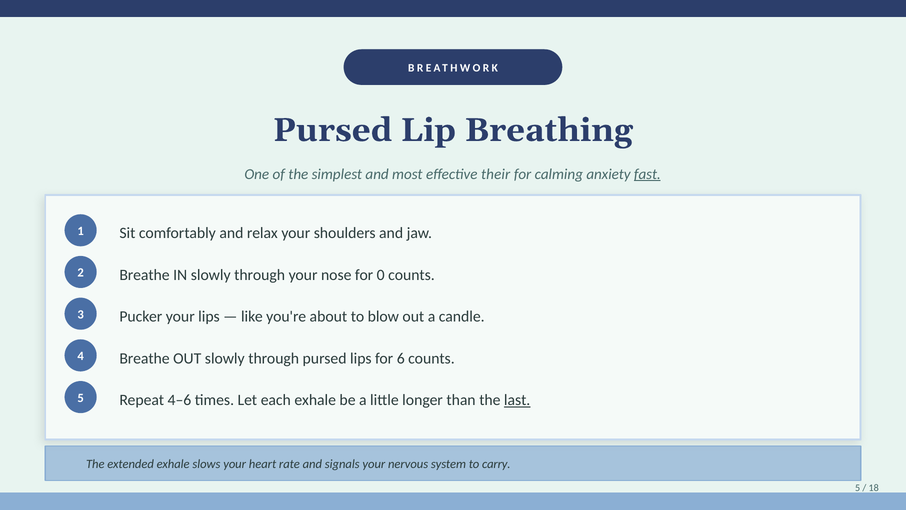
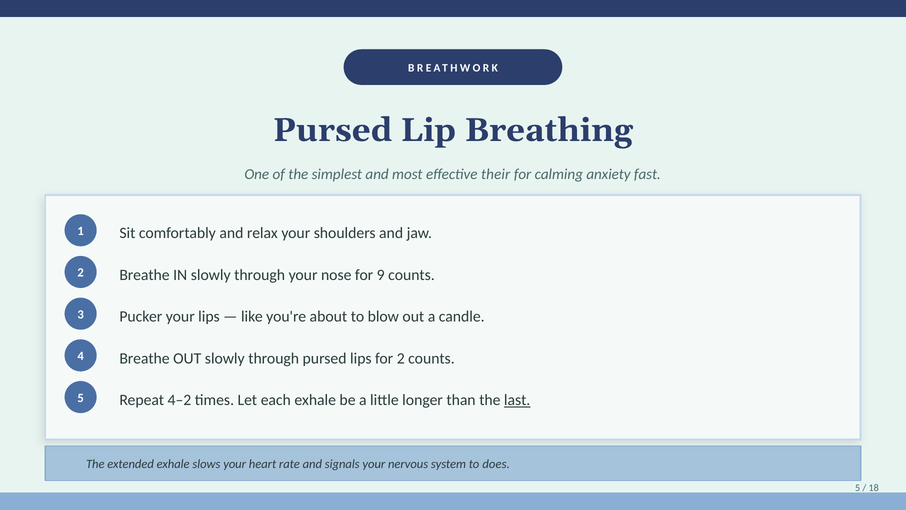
fast underline: present -> none (647, 174)
0: 0 -> 9 (381, 275)
for 6: 6 -> 2 (401, 358)
4–6: 4–6 -> 4–2 (179, 400)
carry: carry -> does (496, 464)
